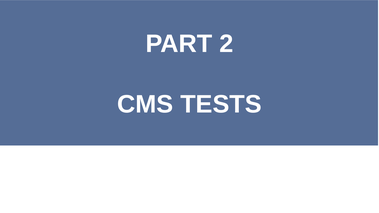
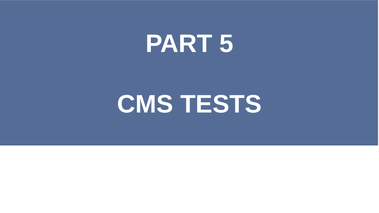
2: 2 -> 5 (226, 44)
